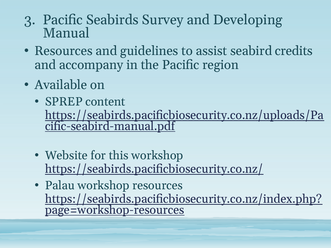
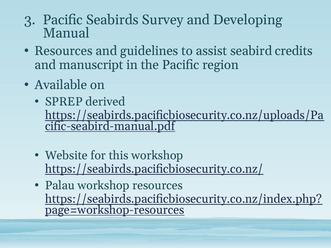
accompany: accompany -> manuscript (91, 65)
content: content -> derived (105, 102)
